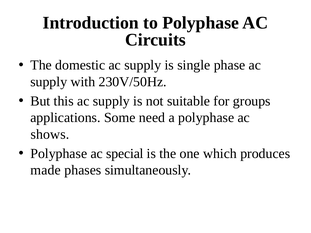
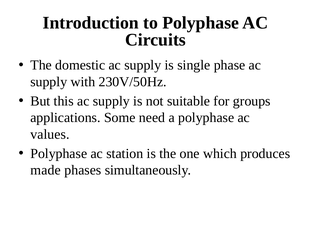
shows: shows -> values (50, 134)
special: special -> station (125, 154)
